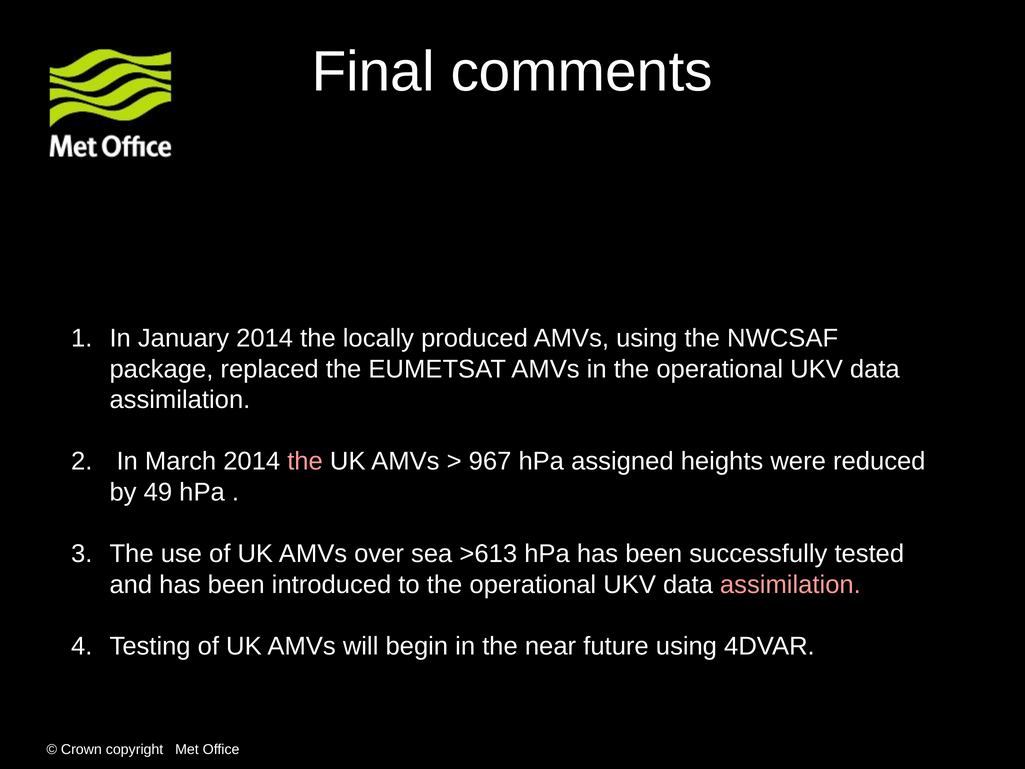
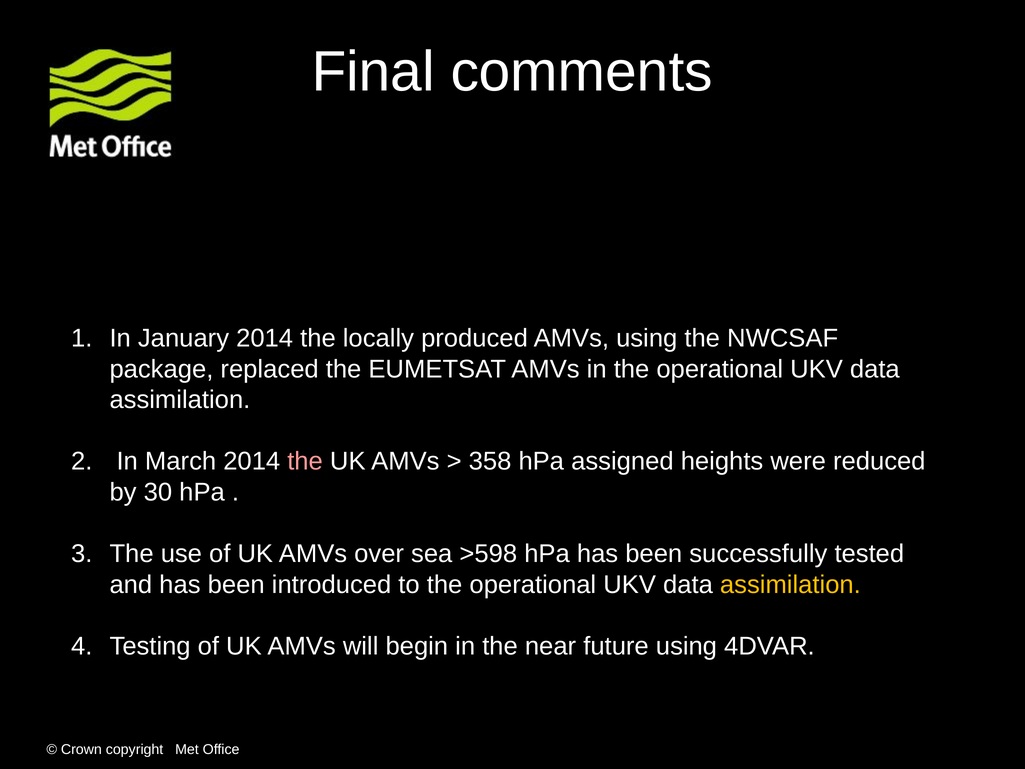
967: 967 -> 358 (490, 461)
49: 49 -> 30 (158, 492)
>613: >613 -> >598 (488, 554)
assimilation colour: pink -> yellow (790, 584)
